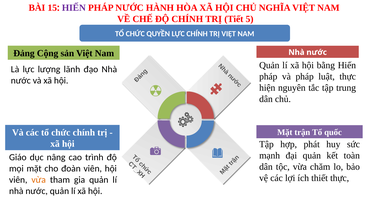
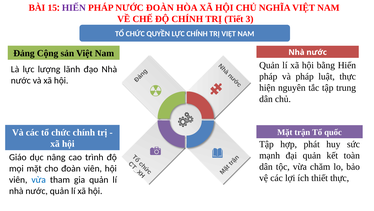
NƯỚC HÀNH: HÀNH -> ĐOÀN (160, 8)
5: 5 -> 3 (250, 19)
vừa colour: orange -> blue (39, 179)
